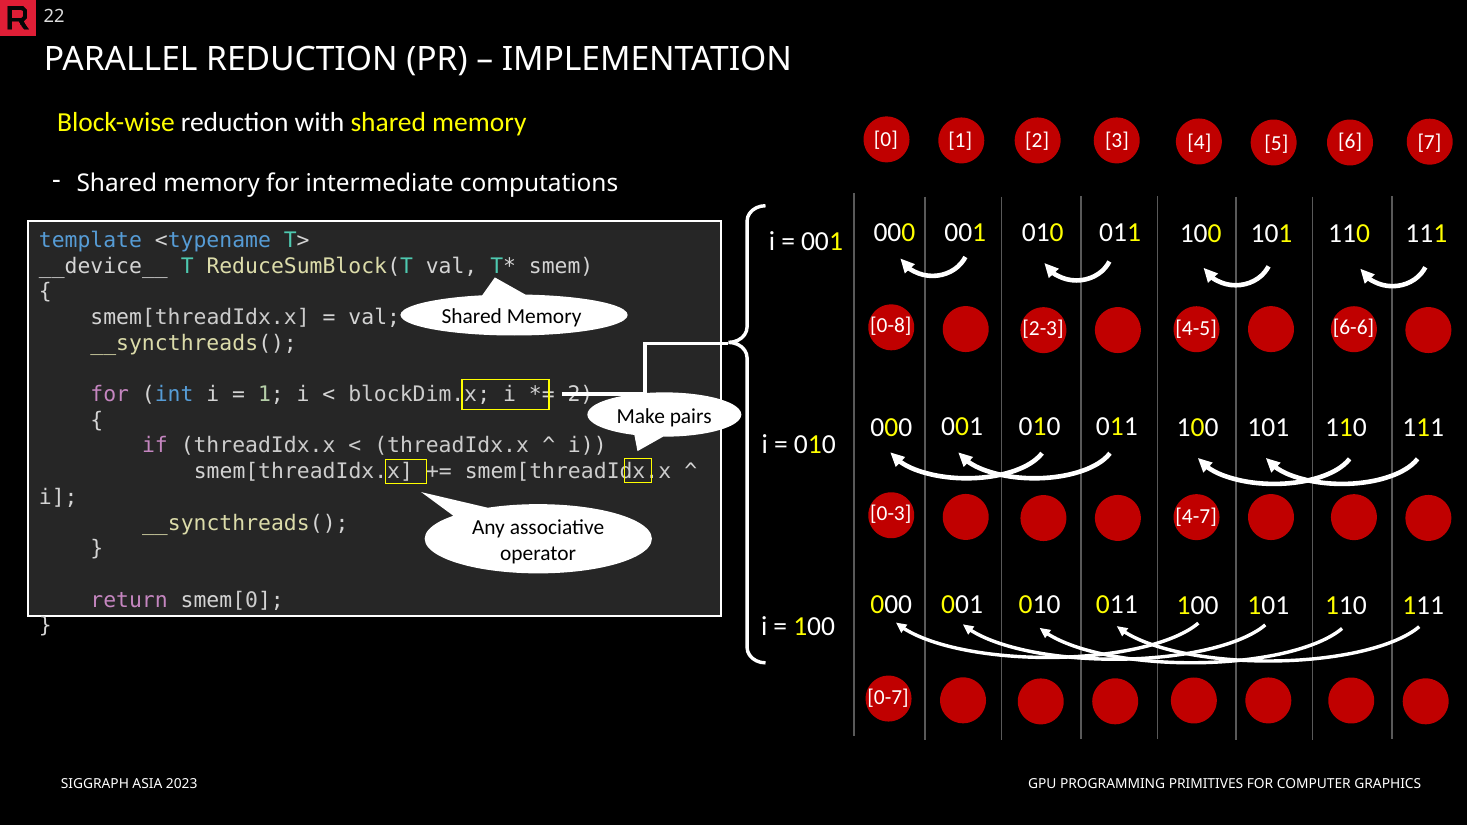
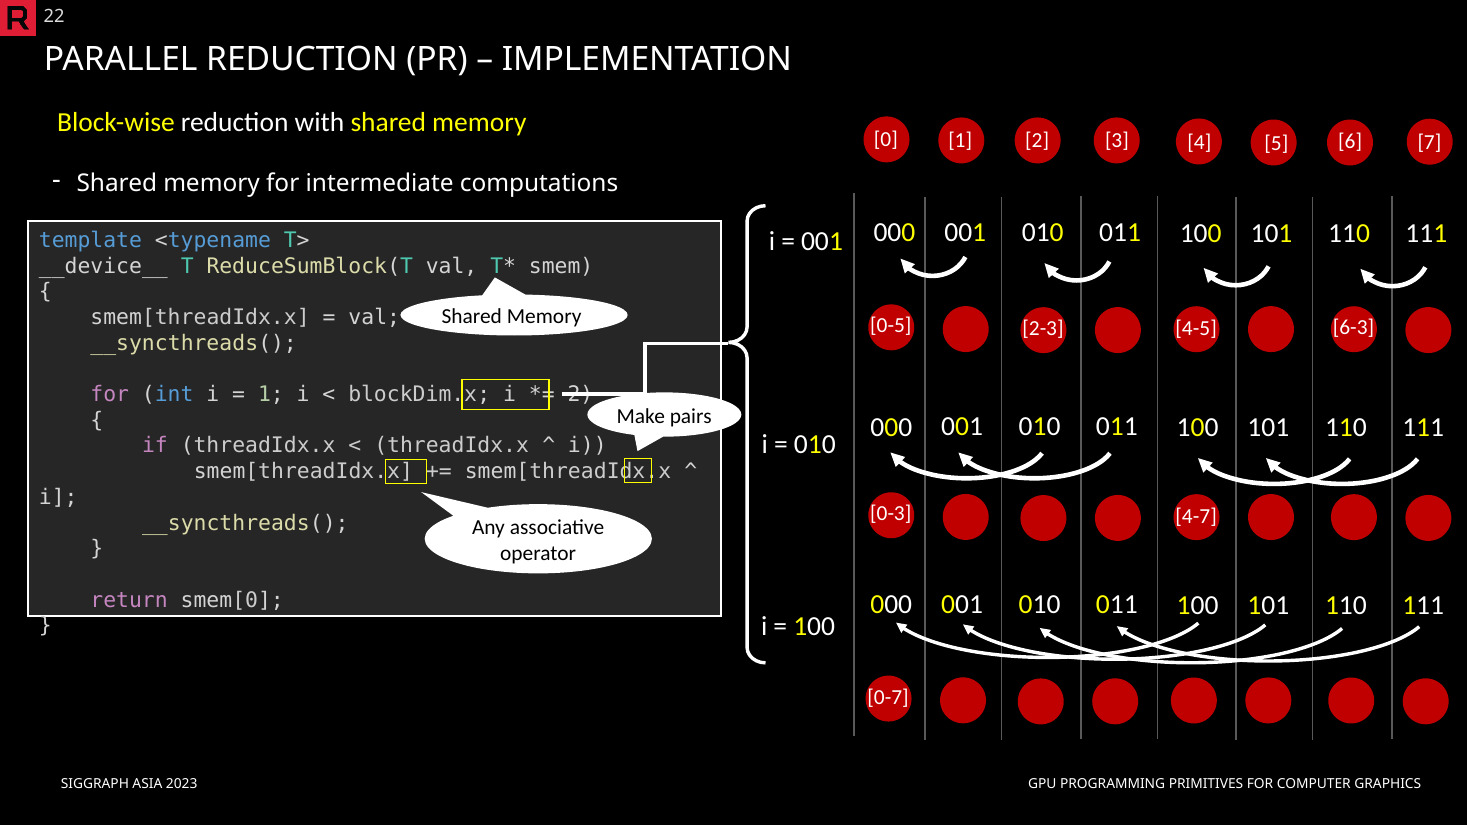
0-8: 0-8 -> 0-5 (891, 326)
6-6: 6-6 -> 6-3 (1354, 328)
